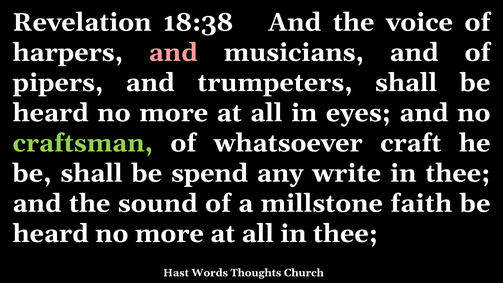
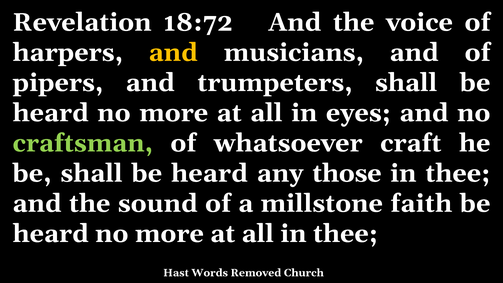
18:38: 18:38 -> 18:72 (198, 22)
and colour: pink -> yellow (173, 53)
be shall be spend: spend -> heard (209, 173)
write: write -> those (347, 173)
Thoughts: Thoughts -> Removed (256, 273)
